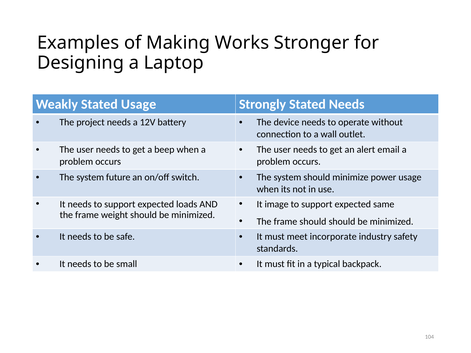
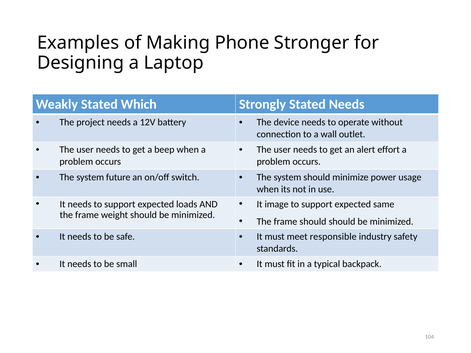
Works: Works -> Phone (242, 43)
Stated Usage: Usage -> Which (139, 104)
email: email -> effort (389, 150)
incorporate: incorporate -> responsible (333, 237)
